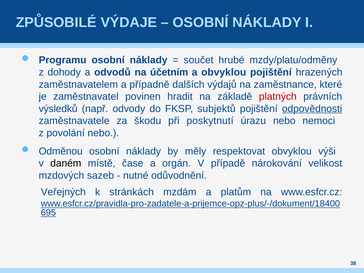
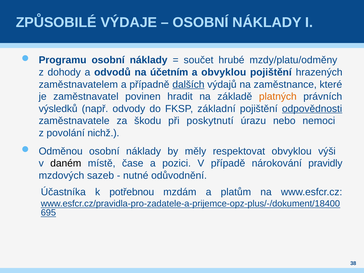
dalších underline: none -> present (188, 84)
platných colour: red -> orange (278, 97)
subjektů: subjektů -> základní (216, 109)
povolání nebo: nebo -> nichž (103, 133)
orgán: orgán -> pozici (177, 163)
velikost: velikost -> pravidly (325, 163)
Veřejných: Veřejných -> Účastníka (63, 192)
stránkách: stránkách -> potřebnou (132, 192)
